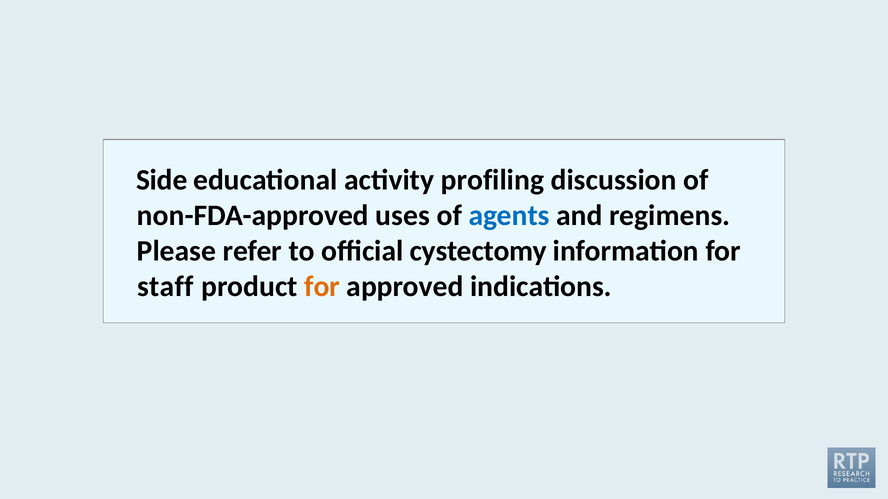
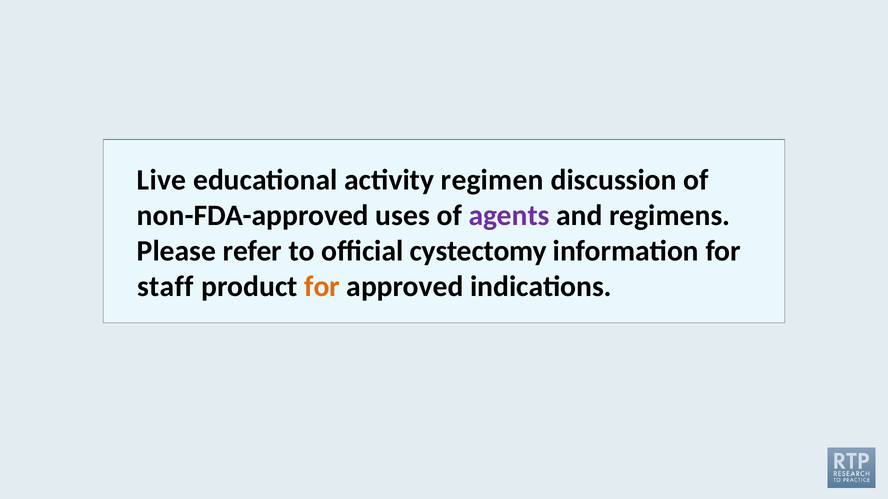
Side: Side -> Live (162, 180)
profiling: profiling -> regimen (492, 180)
agents colour: blue -> purple (509, 216)
